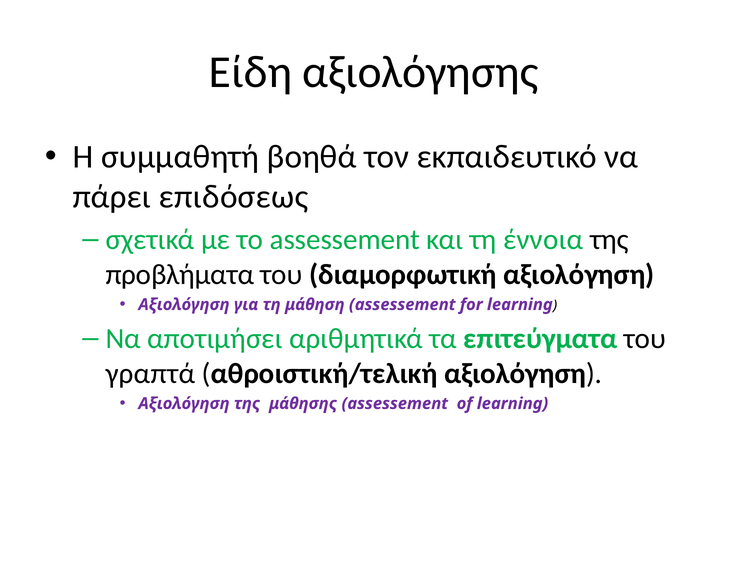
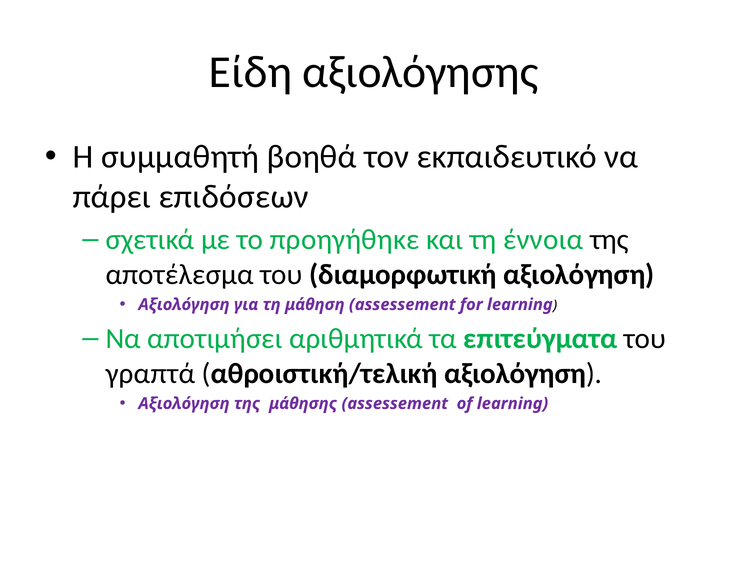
επιδόσεως: επιδόσεως -> επιδόσεων (234, 197)
το assessement: assessement -> προηγήθηκε (345, 240)
προβλήματα: προβλήματα -> αποτέλεσμα (180, 275)
